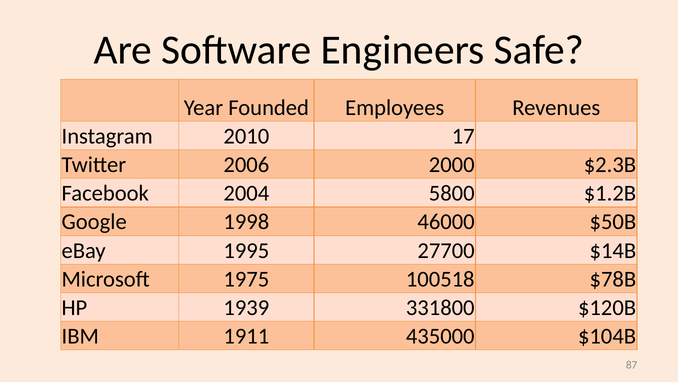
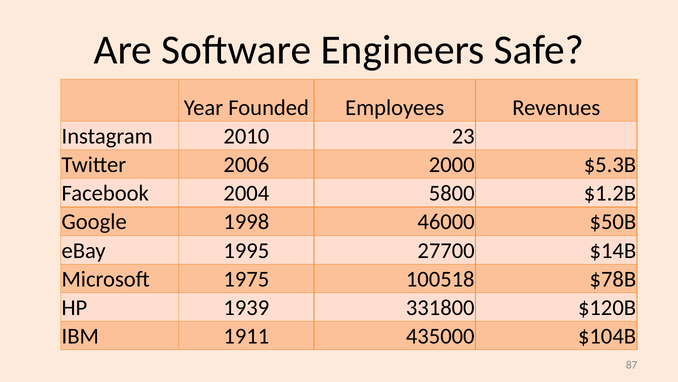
17: 17 -> 23 (463, 136)
$2.3B: $2.3B -> $5.3B (610, 165)
